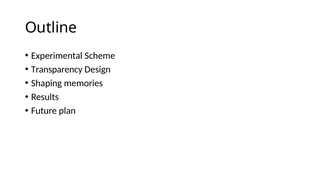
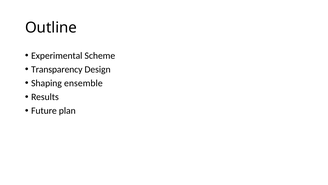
memories: memories -> ensemble (83, 83)
